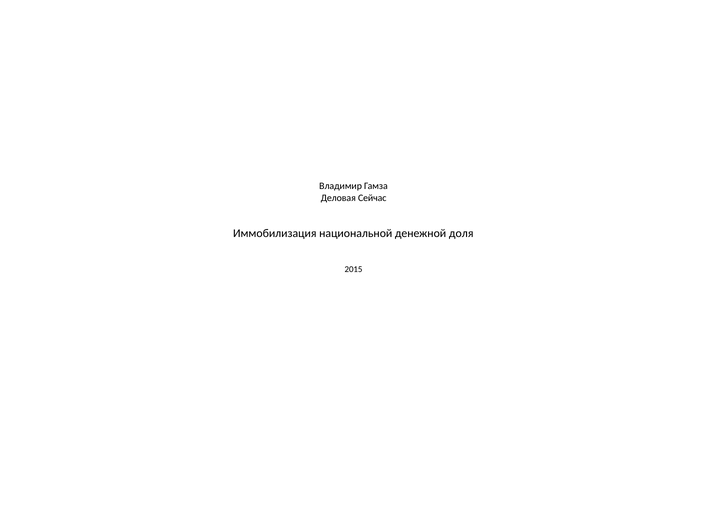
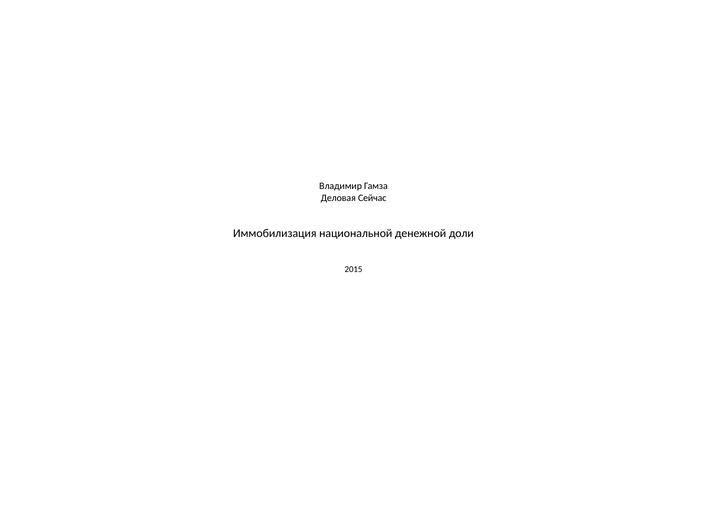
доля: доля -> доли (461, 234)
